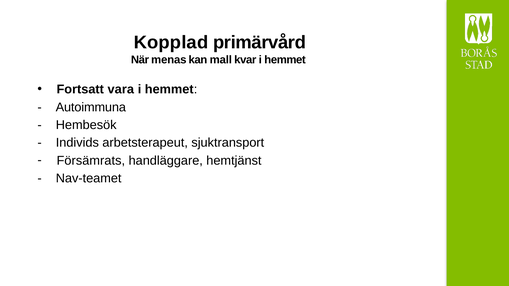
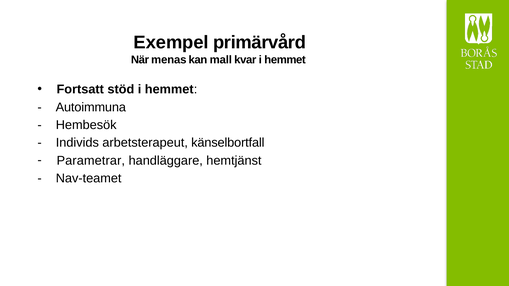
Kopplad: Kopplad -> Exempel (171, 43)
vara: vara -> stöd (121, 89)
sjuktransport: sjuktransport -> känselbortfall (228, 143)
Försämrats: Försämrats -> Parametrar (91, 161)
